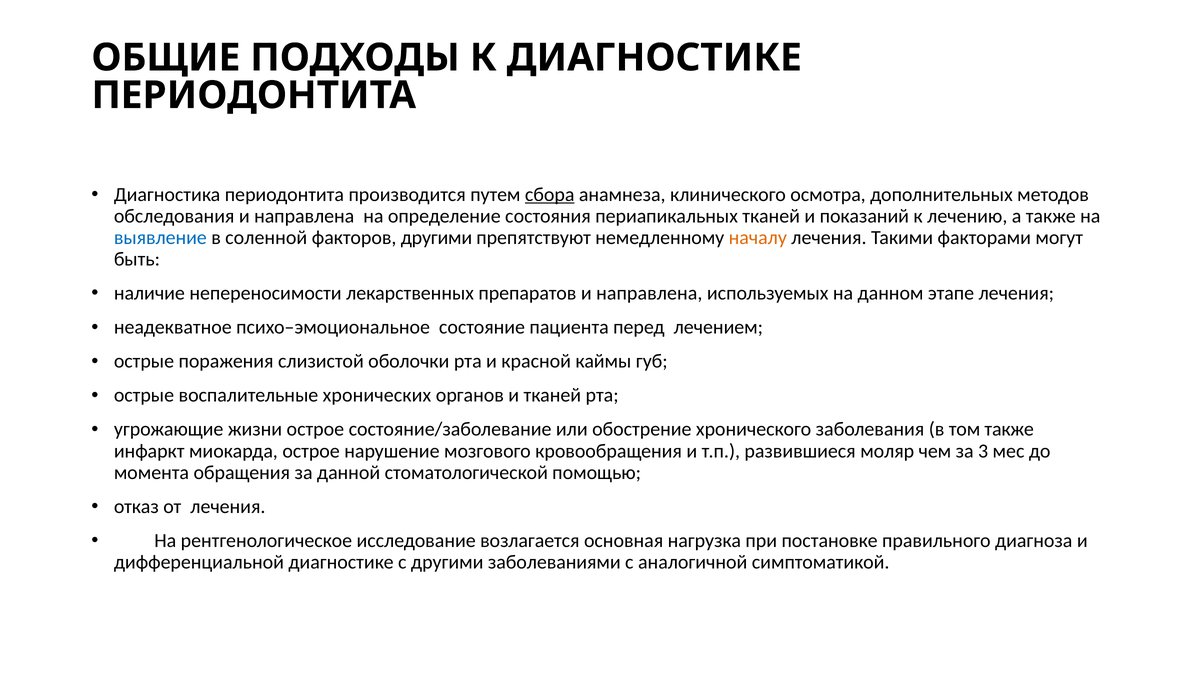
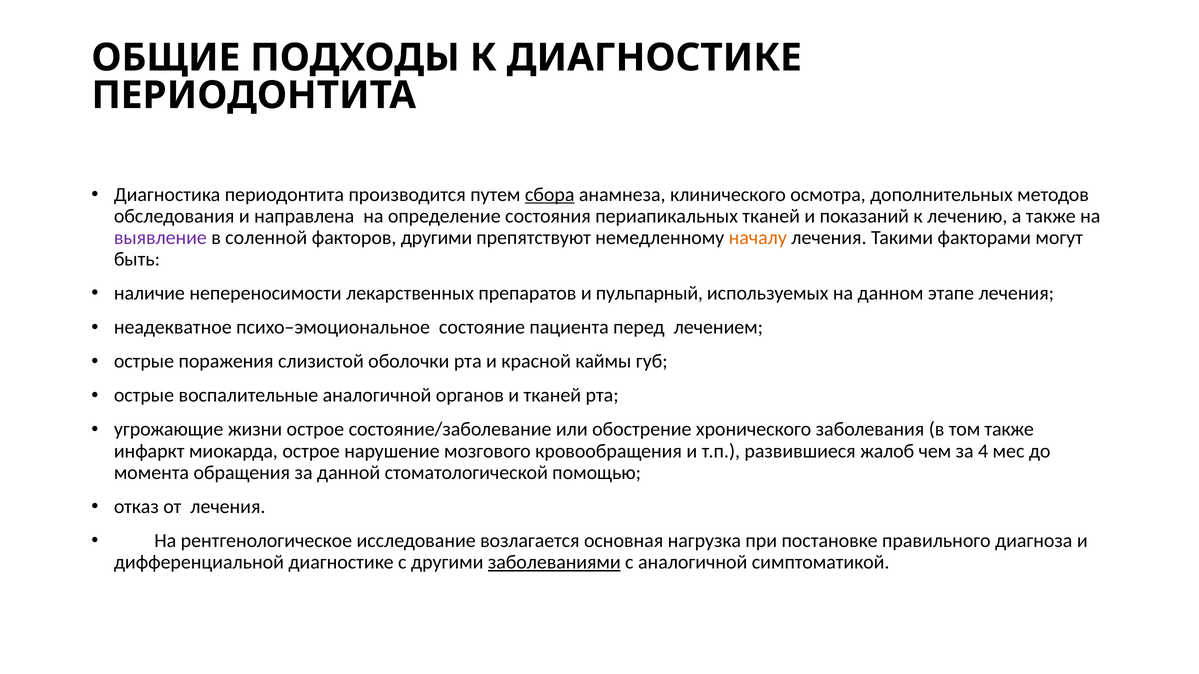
выявление colour: blue -> purple (160, 238)
препаратов и направлена: направлена -> пульпарный (649, 293)
воспалительные хронических: хронических -> аналогичной (377, 396)
моляр: моляр -> жалоб (887, 451)
3: 3 -> 4 (983, 451)
заболеваниями underline: none -> present (554, 562)
